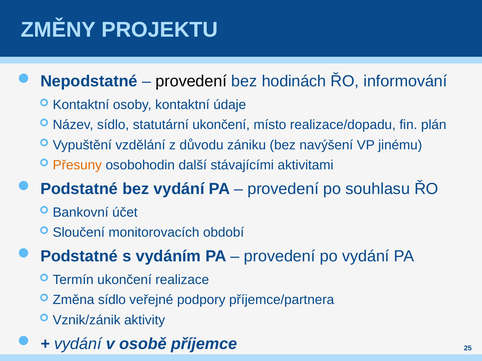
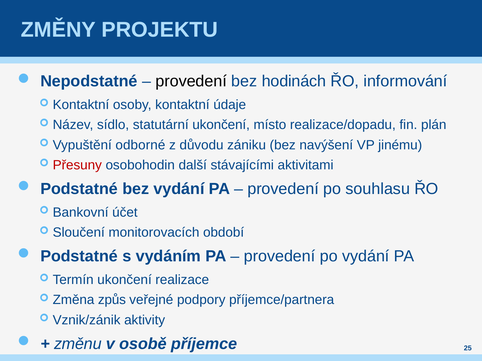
vzdělání: vzdělání -> odborné (140, 145)
Přesuny colour: orange -> red (77, 165)
Změna sídlo: sídlo -> způs (112, 300)
vydání: vydání -> změnu (78, 344)
